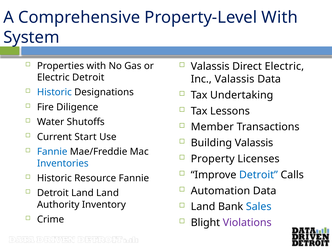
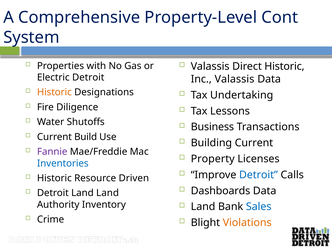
Property-Level With: With -> Cont (280, 17)
Direct Electric: Electric -> Historic (284, 66)
Historic colour: blue -> orange (54, 92)
Member: Member -> Business (212, 127)
Start: Start -> Build (86, 137)
Building Valassis: Valassis -> Current (254, 143)
Fannie colour: blue -> purple (52, 152)
Resource Fannie: Fannie -> Driven (134, 178)
Automation: Automation -> Dashboards (221, 191)
Violations colour: purple -> orange (247, 223)
